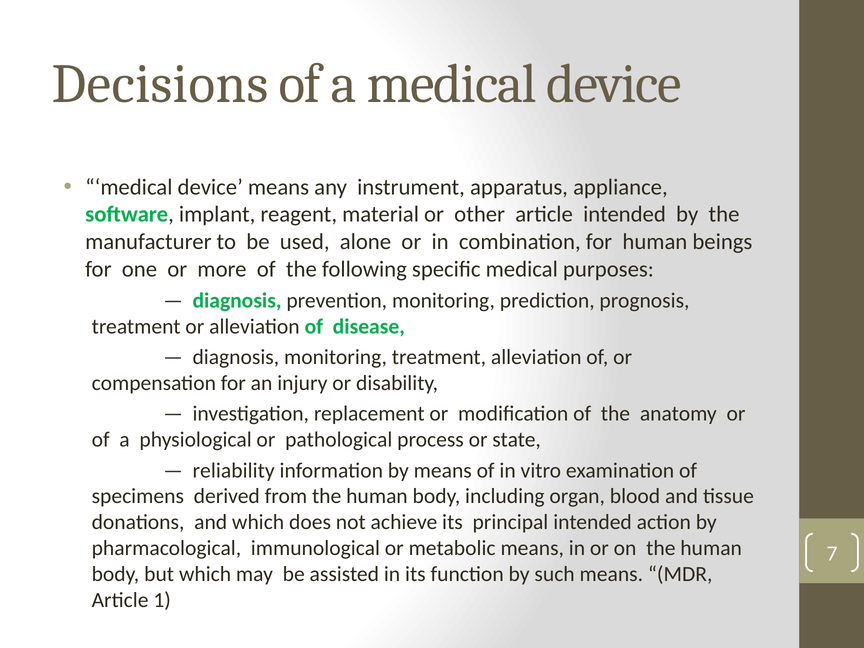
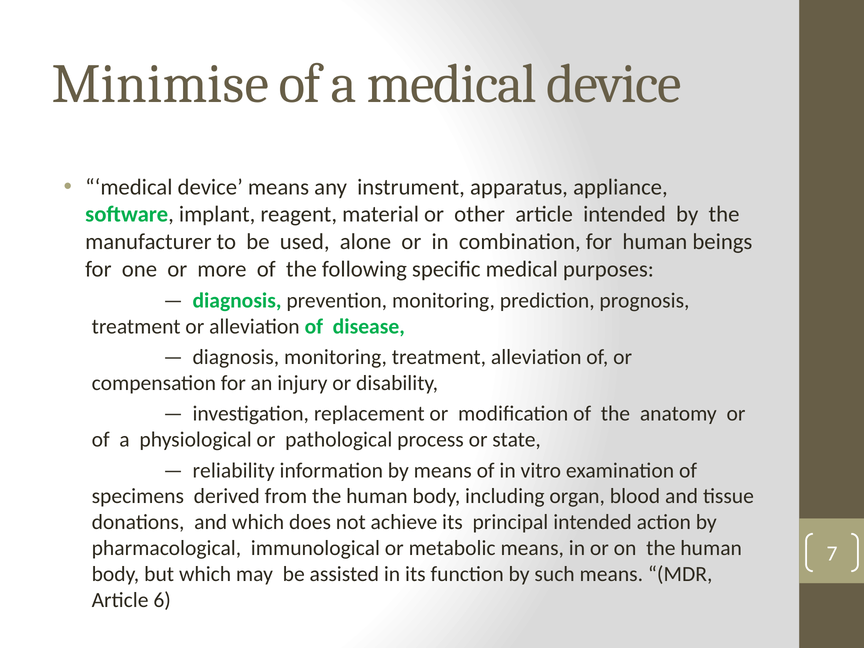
Decisions: Decisions -> Minimise (160, 84)
1: 1 -> 6 (162, 600)
